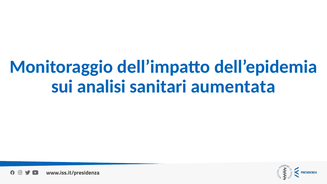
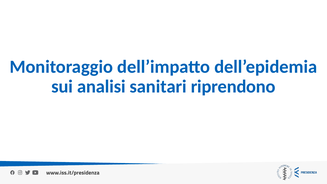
aumentata: aumentata -> riprendono (233, 87)
